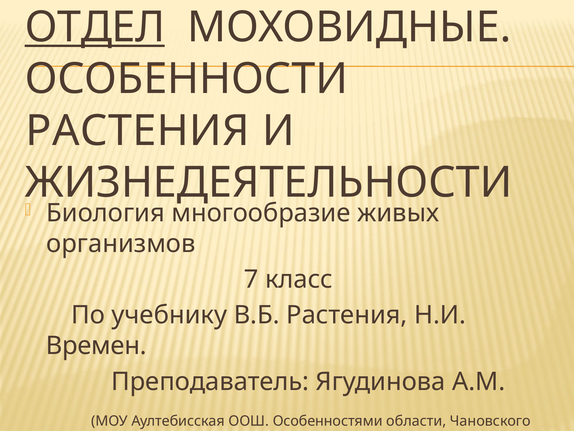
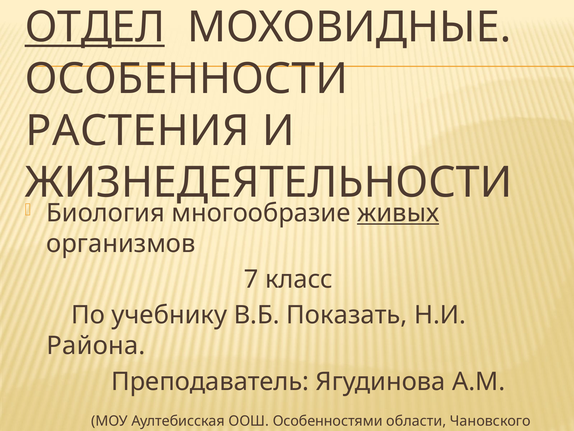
живых underline: none -> present (398, 213)
В.Б Растения: Растения -> Показать (347, 315)
Времен: Времен -> Района (96, 345)
